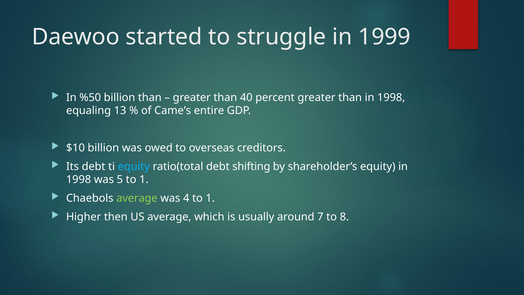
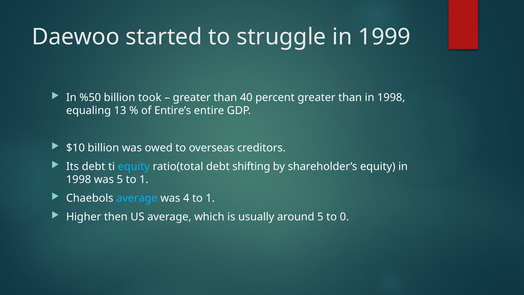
billion than: than -> took (150, 98)
Came’s: Came’s -> Entire’s (173, 111)
average colour: light green -> light blue (137, 198)
around 7: 7 -> 5 (320, 217)
8: 8 -> 0 (344, 217)
